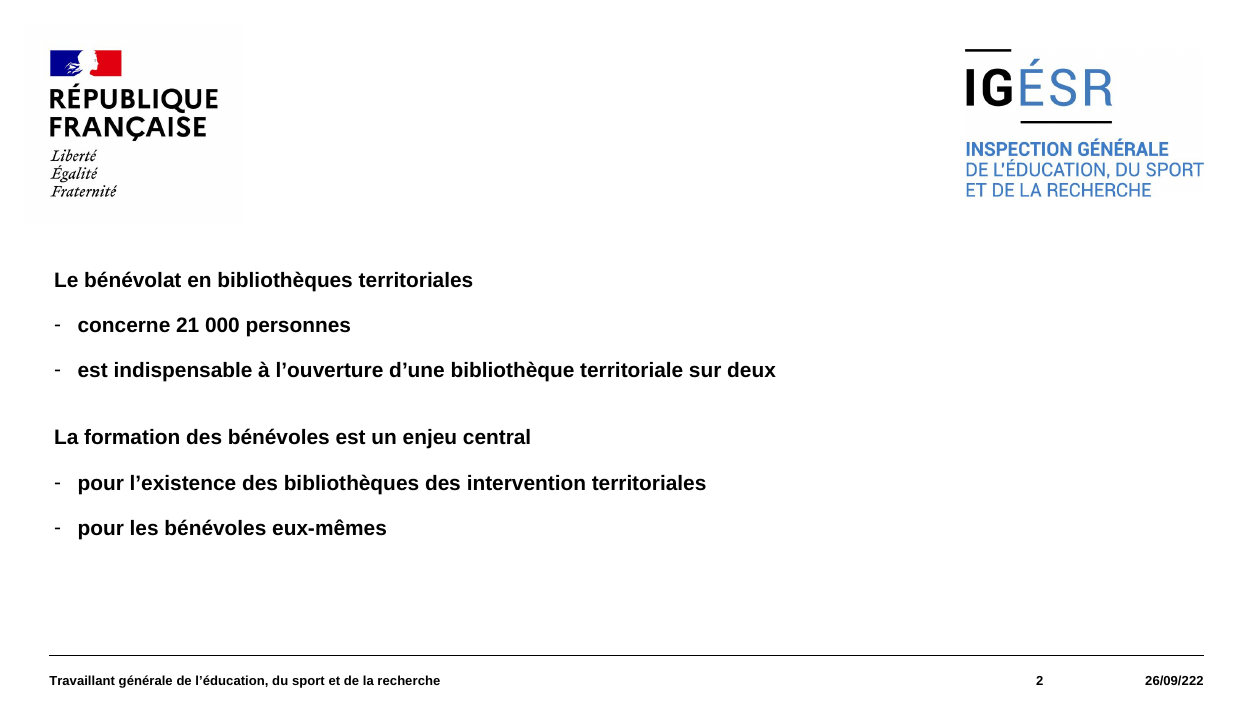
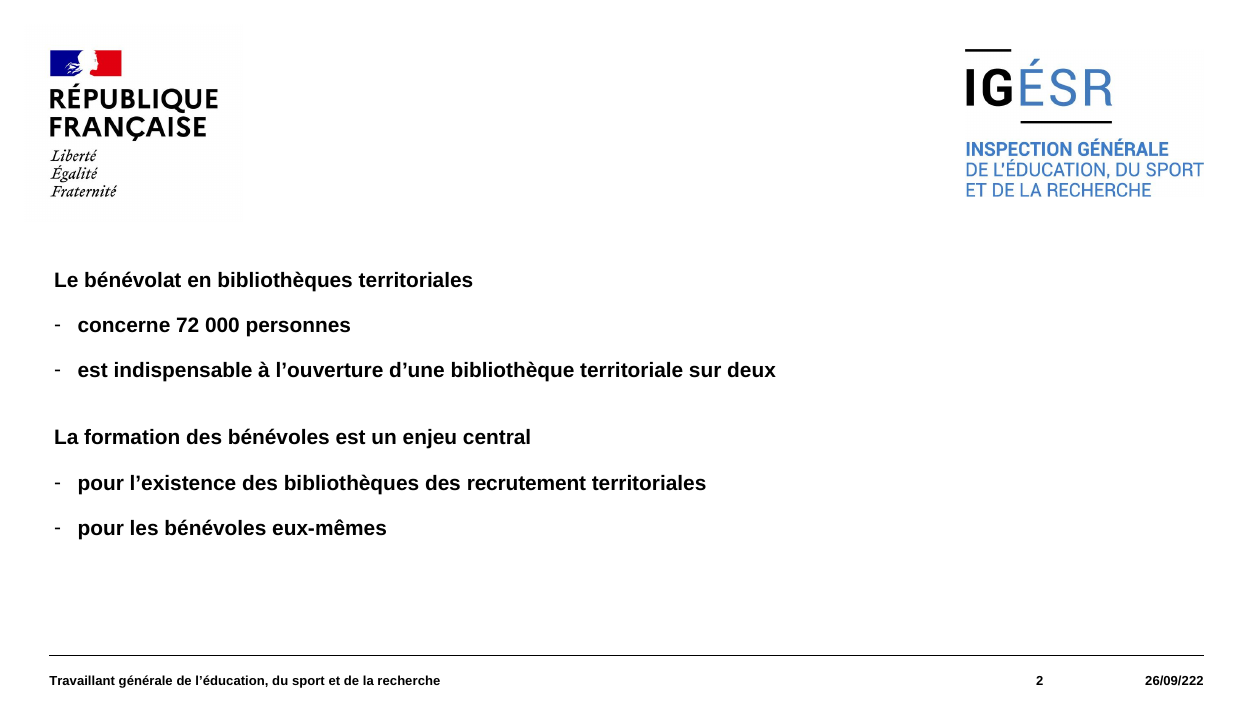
21: 21 -> 72 (188, 325)
intervention: intervention -> recrutement (526, 483)
